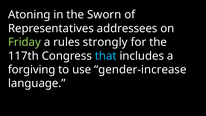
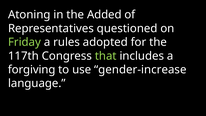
Sworn: Sworn -> Added (104, 15)
addressees: addressees -> questioned (127, 28)
strongly: strongly -> adopted (105, 42)
that colour: light blue -> light green (106, 56)
